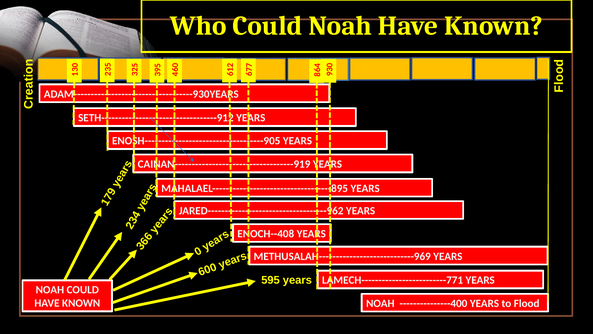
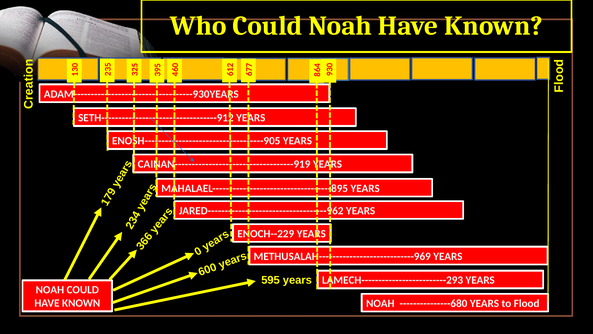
ENOCH--408: ENOCH--408 -> ENOCH--229 (266, 233)
LAMECH-------------------------771: LAMECH-------------------------771 -> LAMECH-------------------------293 (393, 280)
---------------400: ---------------400 -> ---------------680 (433, 303)
